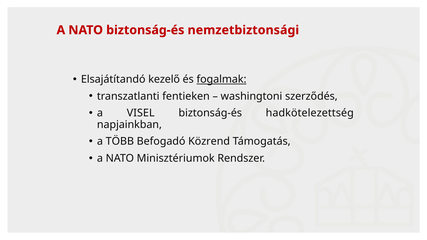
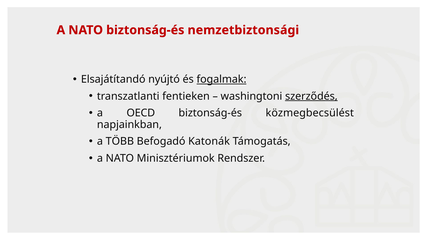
kezelő: kezelő -> nyújtó (164, 79)
szerződés underline: none -> present (311, 96)
VISEL: VISEL -> OECD (141, 113)
hadkötelezettség: hadkötelezettség -> közmegbecsülést (310, 113)
Közrend: Közrend -> Katonák (209, 142)
